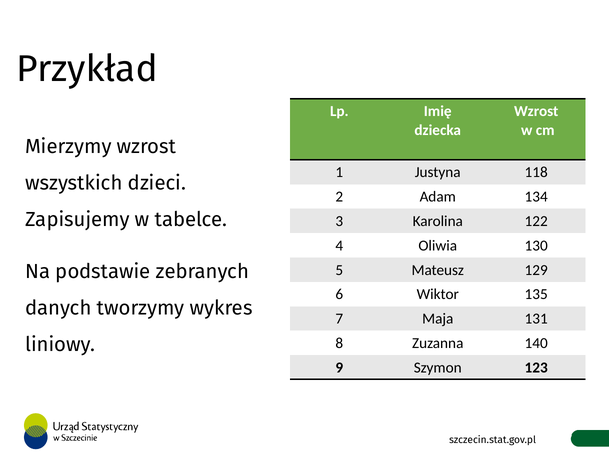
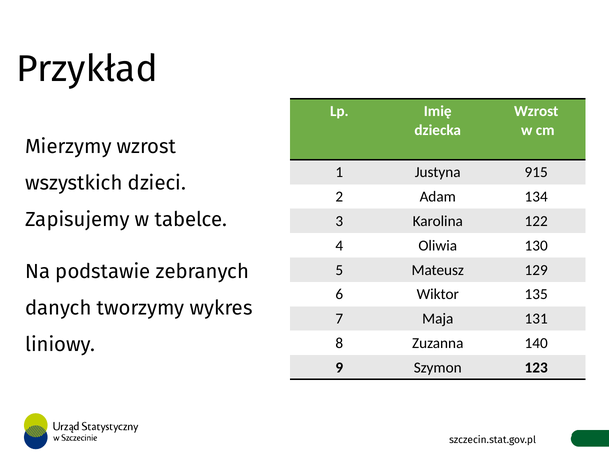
118: 118 -> 915 (536, 172)
